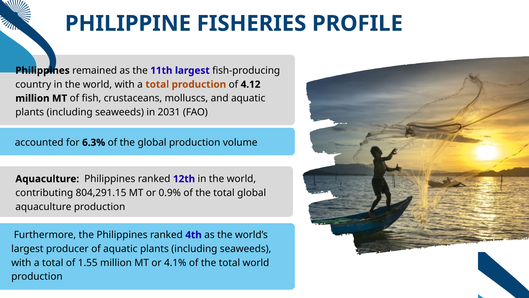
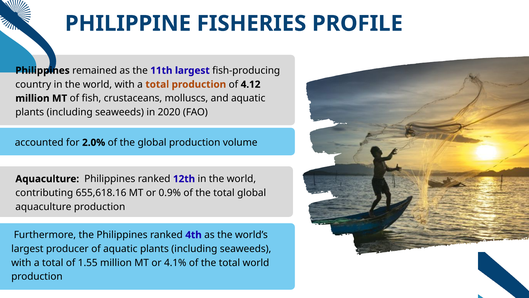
2031: 2031 -> 2020 (169, 112)
6.3%: 6.3% -> 2.0% (94, 142)
804,291.15: 804,291.15 -> 655,618.16 (101, 193)
